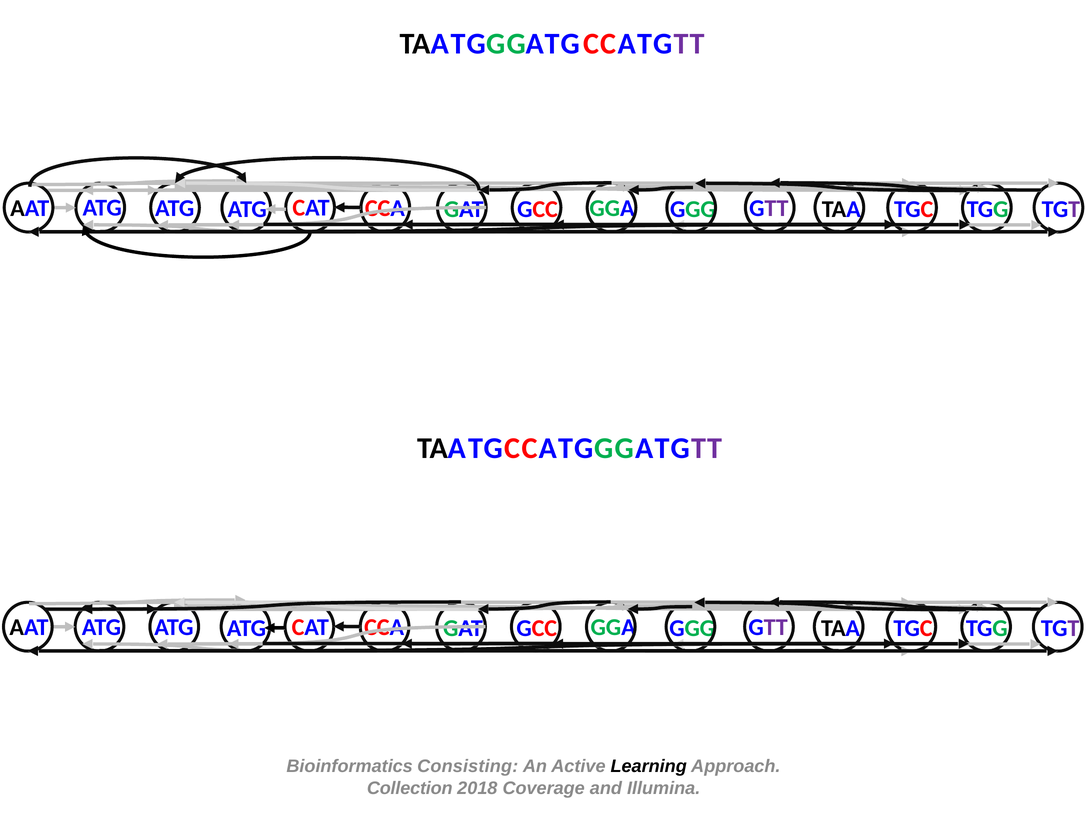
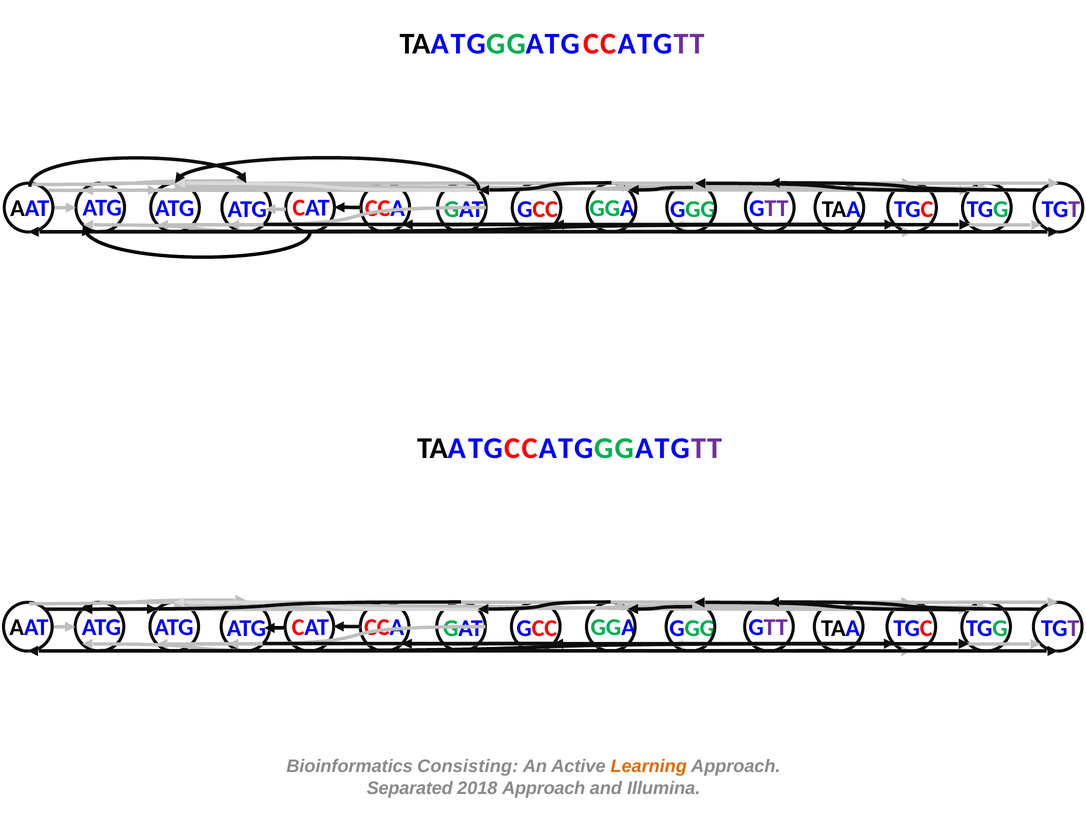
Learning colour: black -> orange (649, 767)
Collection: Collection -> Separated (410, 789)
2018 Coverage: Coverage -> Approach (544, 789)
